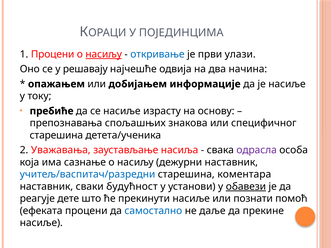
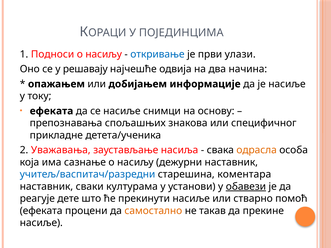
1 Процени: Процени -> Подноси (53, 54)
насиљу underline: present -> none (104, 54)
пребиће: пребиће -> ефеката (51, 111)
израсту: израсту -> снимци (162, 111)
старешина: старешина -> прикладне (56, 135)
одрасла colour: purple -> orange (257, 150)
будућност: будућност -> културама (132, 187)
познати: познати -> стварно (253, 199)
самостално colour: blue -> orange (153, 211)
даље: даље -> такав (212, 211)
